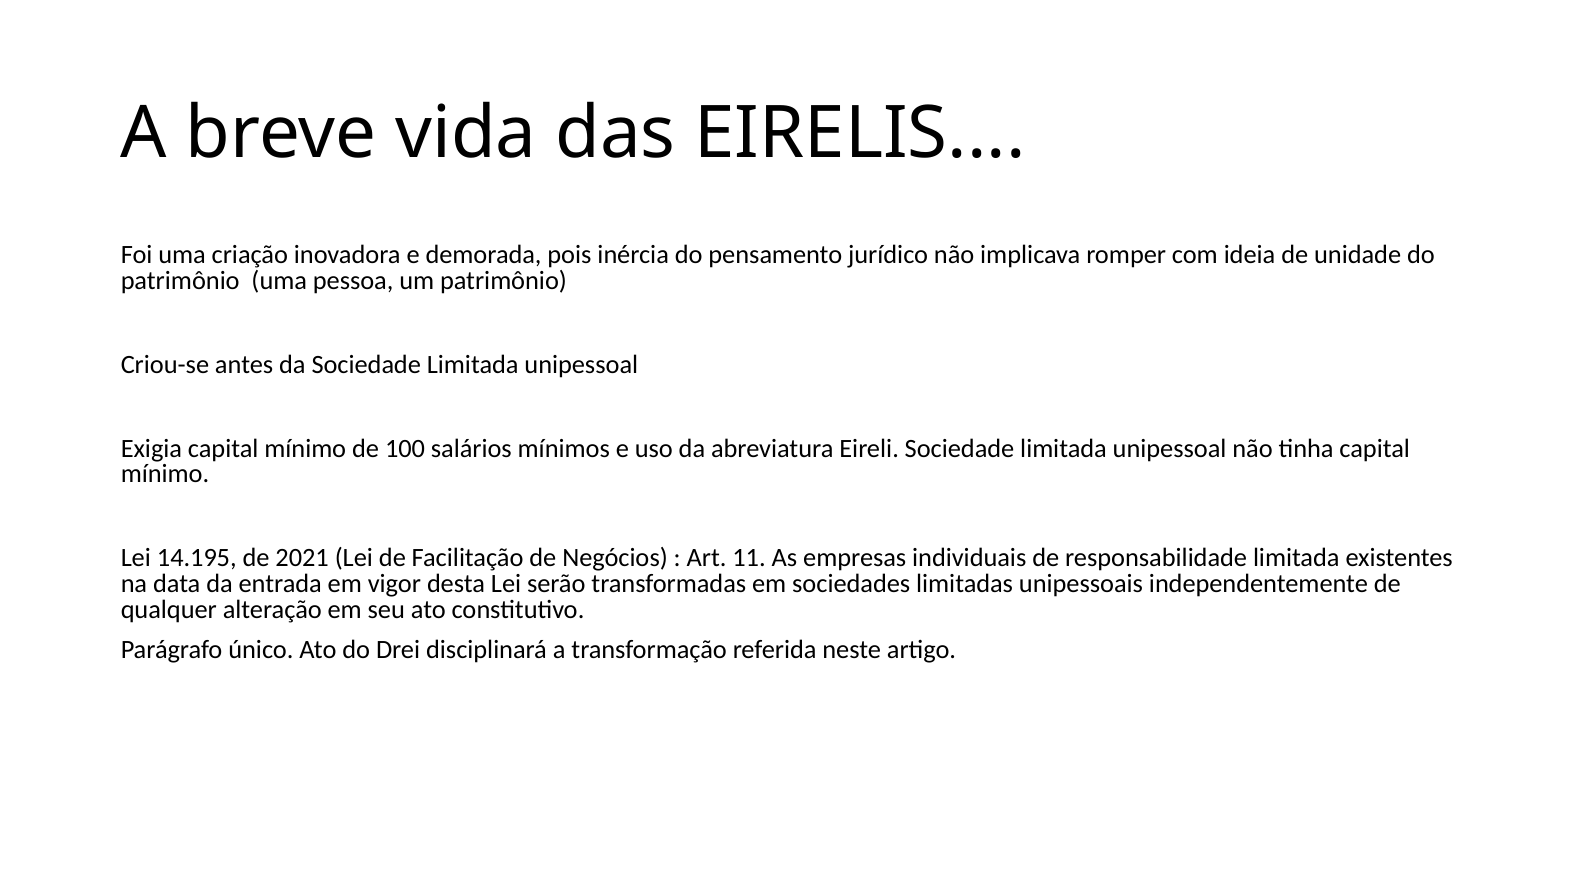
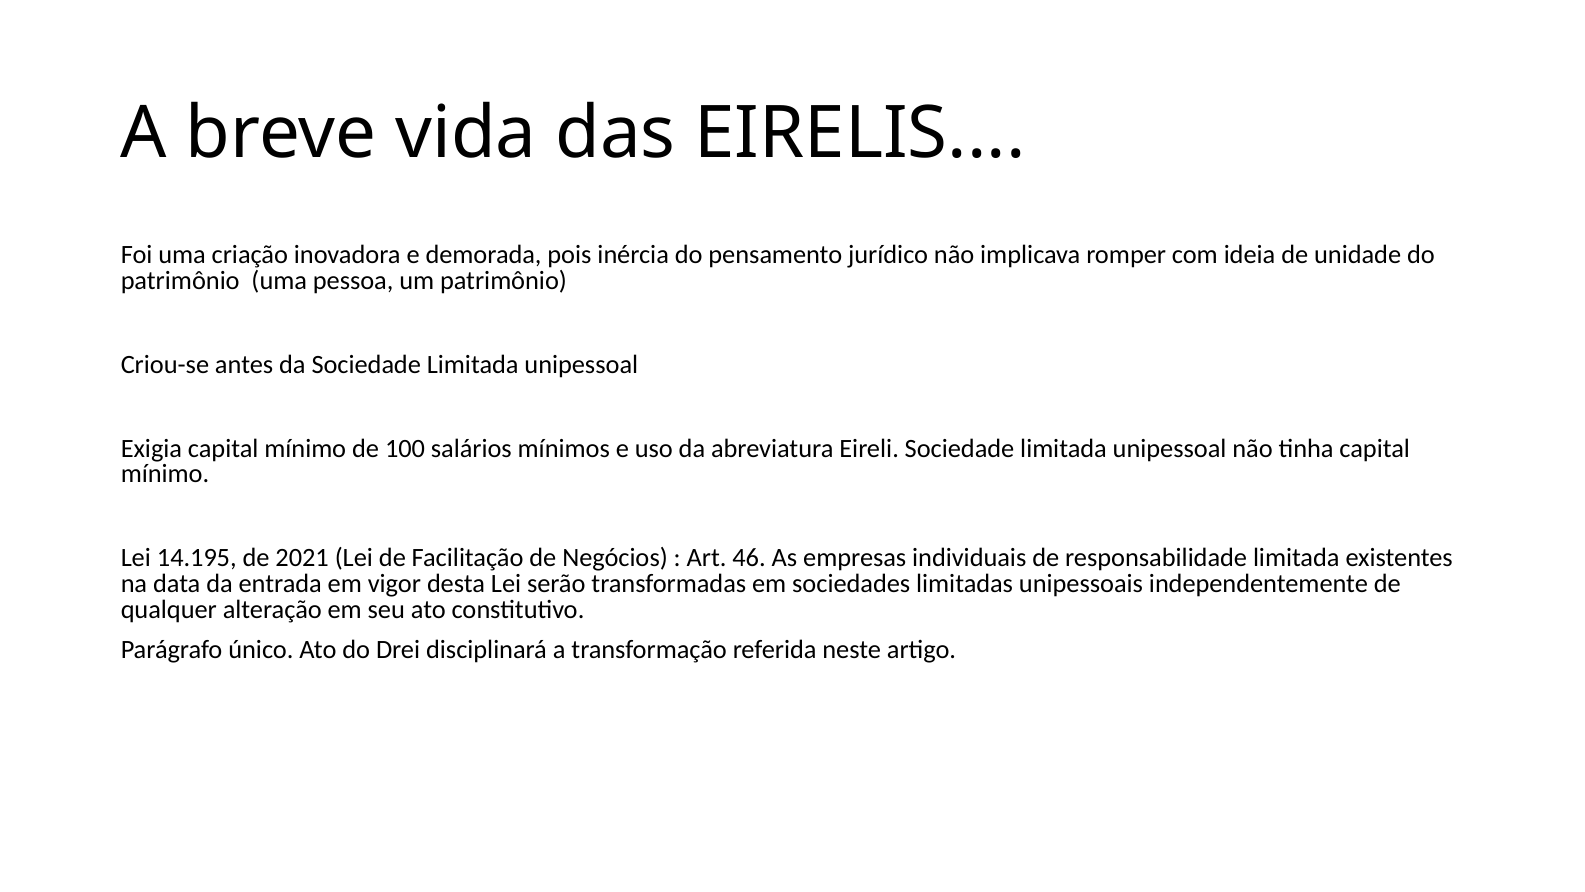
11: 11 -> 46 (749, 558)
